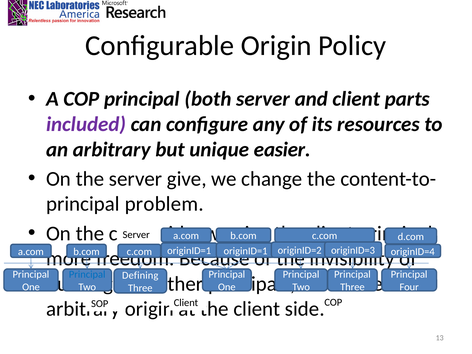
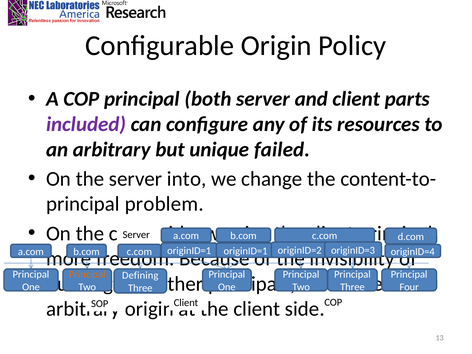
easier: easier -> failed (282, 149)
server give: give -> into (187, 179)
Principal colour: blue -> orange (87, 274)
